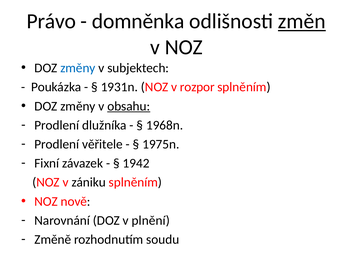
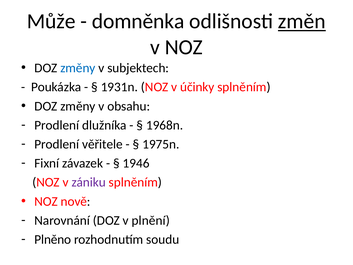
Právo: Právo -> Může (51, 21)
rozpor: rozpor -> účinky (197, 87)
obsahu underline: present -> none (129, 106)
1942: 1942 -> 1946 (136, 163)
zániku colour: black -> purple (89, 182)
Změně: Změně -> Plněno (53, 239)
